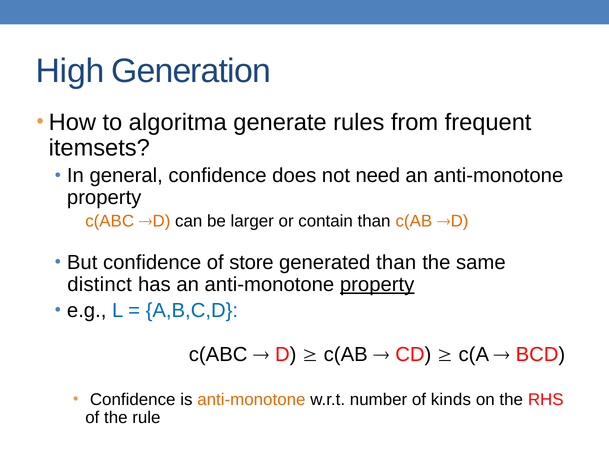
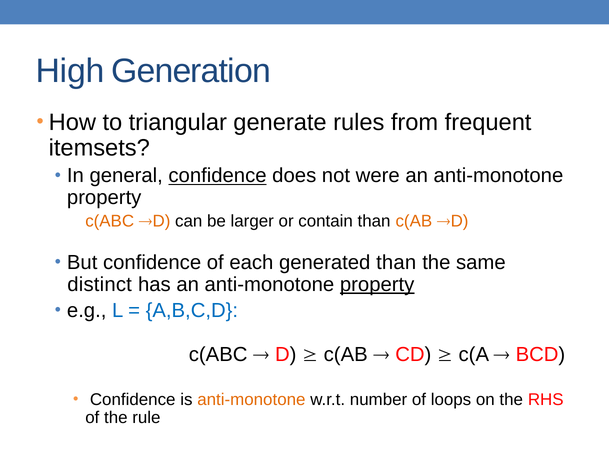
algoritma: algoritma -> triangular (178, 122)
confidence underline: none -> present (218, 176)
need: need -> were (378, 176)
store: store -> each (251, 262)
kinds: kinds -> loops (451, 399)
